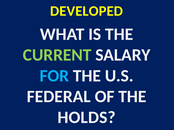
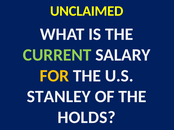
DEVELOPED: DEVELOPED -> UNCLAIMED (87, 11)
FOR colour: light blue -> yellow (54, 76)
FEDERAL: FEDERAL -> STANLEY (59, 97)
